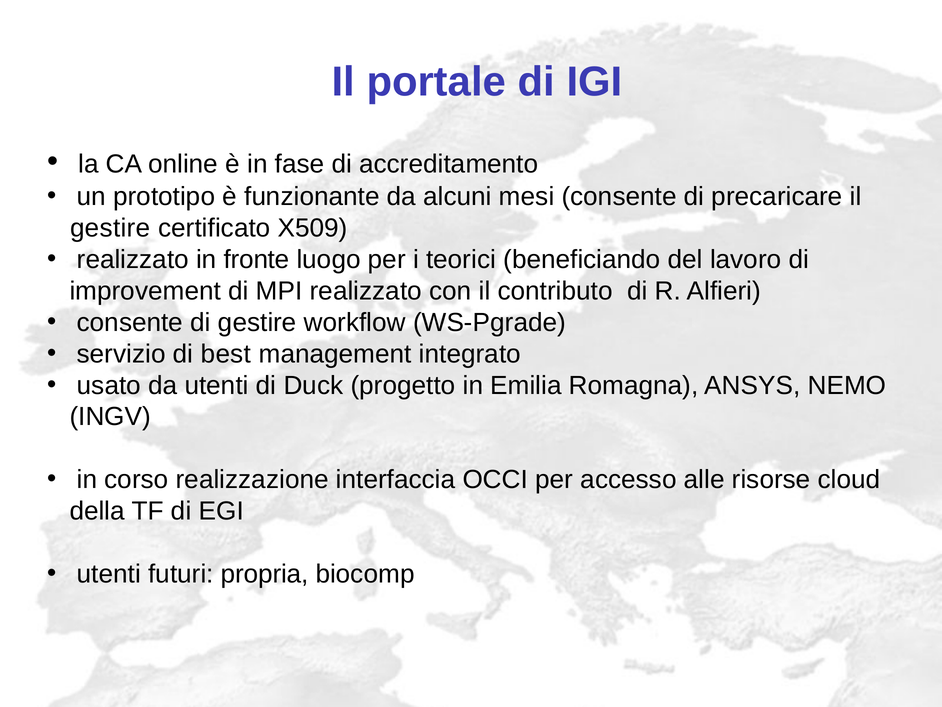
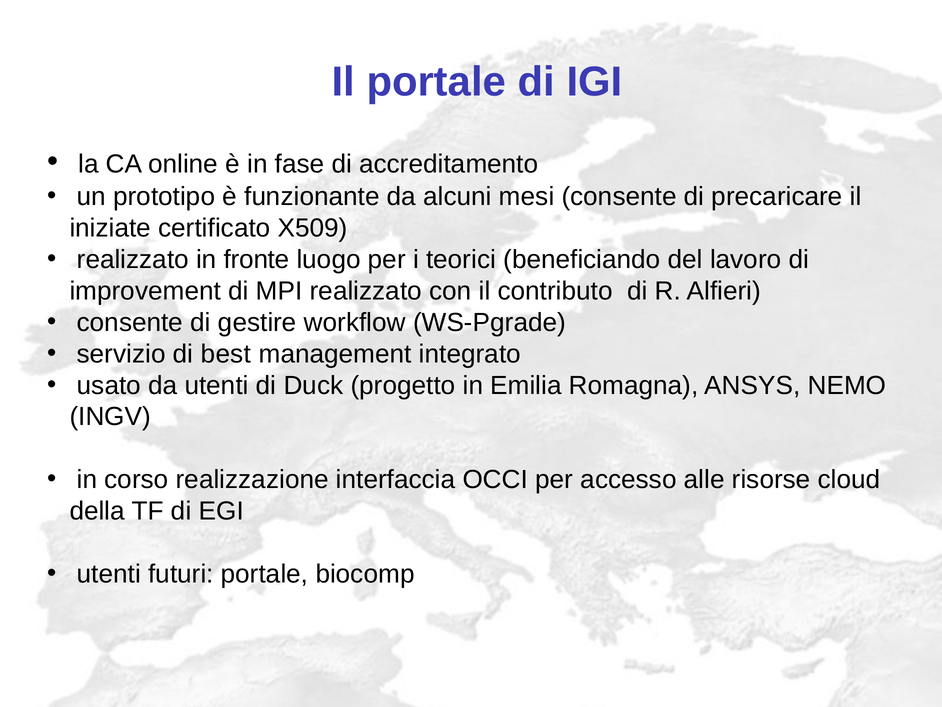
gestire: gestire -> iniziate (110, 228)
futuri propria: propria -> portale (265, 574)
